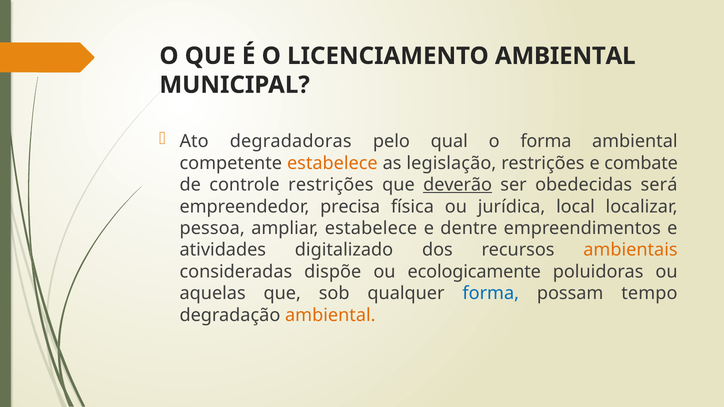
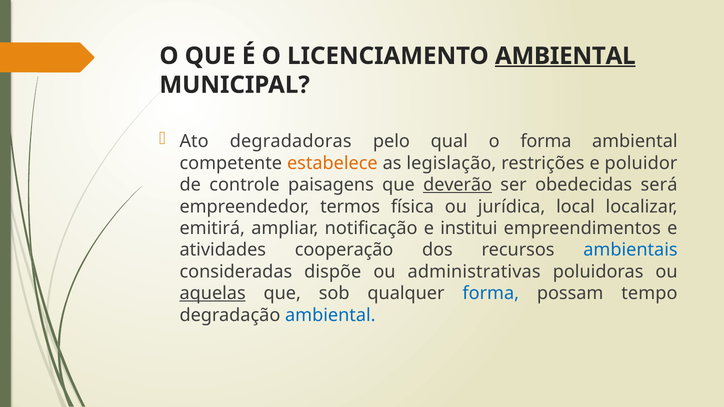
AMBIENTAL underline: none -> present (565, 56)
combate: combate -> poluidor (641, 163)
controle restrições: restrições -> paisagens (331, 185)
precisa: precisa -> termos (350, 207)
pessoa: pessoa -> emitirá (212, 228)
ampliar estabelece: estabelece -> notificação (371, 228)
dentre: dentre -> institui (469, 228)
digitalizado: digitalizado -> cooperação (344, 250)
ambientais colour: orange -> blue (630, 250)
ecologicamente: ecologicamente -> administrativas (474, 272)
aquelas underline: none -> present (213, 294)
ambiental colour: orange -> blue (330, 315)
